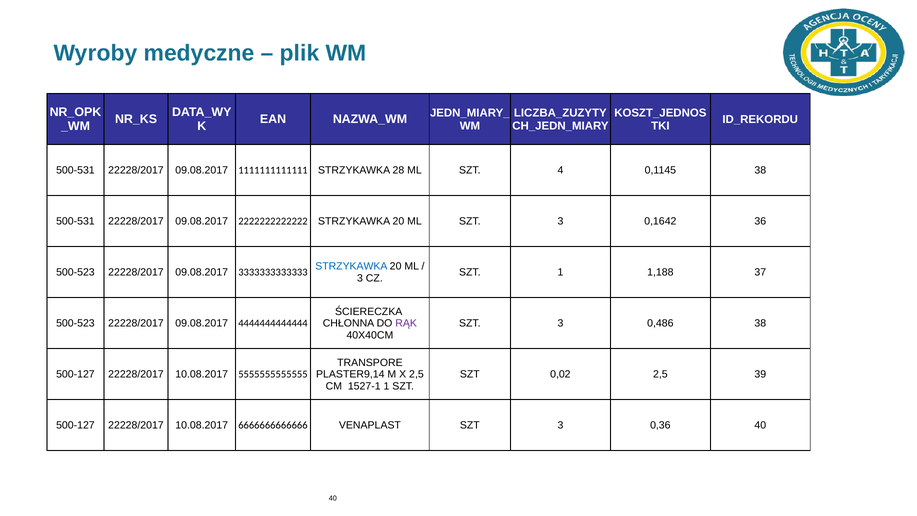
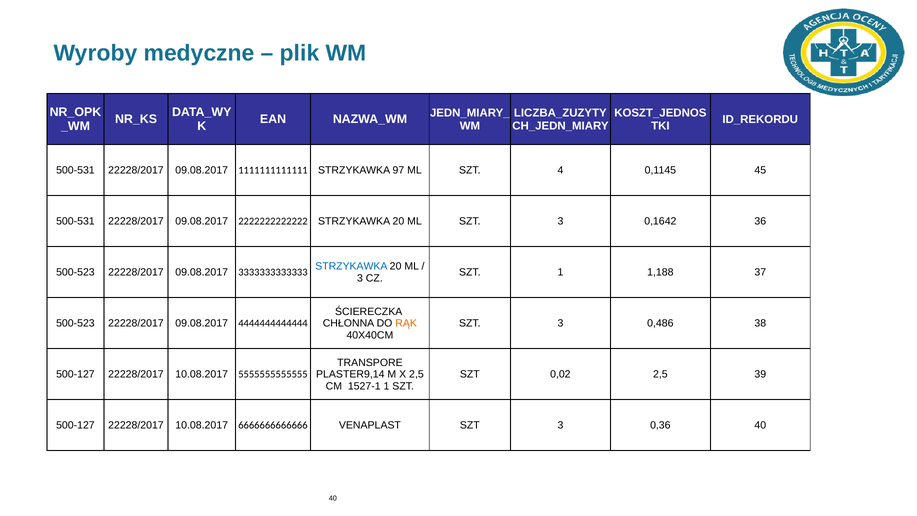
28: 28 -> 97 (398, 170)
0,1145 38: 38 -> 45 (760, 170)
RĄK colour: purple -> orange (406, 323)
